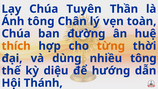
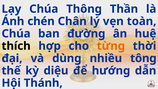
Tuyên: Tuyên -> Thông (84, 9)
Ánh tông: tông -> chén (41, 21)
thích colour: orange -> black (16, 46)
